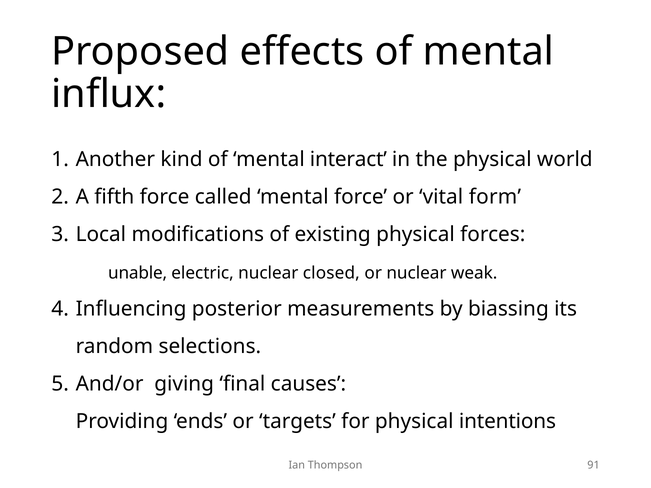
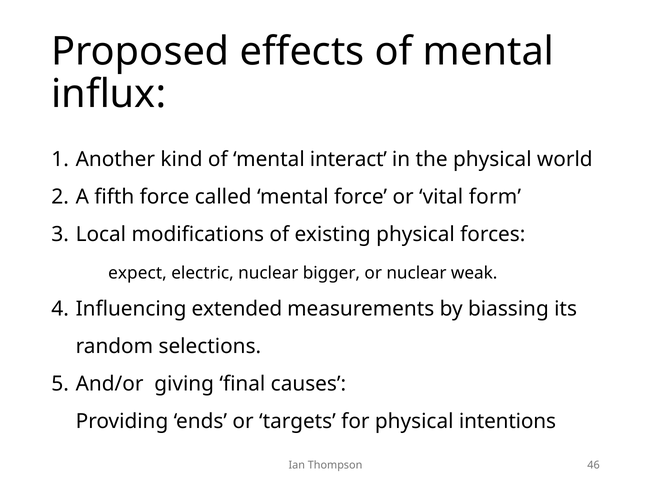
unable: unable -> expect (137, 273)
closed: closed -> bigger (331, 273)
posterior: posterior -> extended (237, 309)
91: 91 -> 46 (594, 465)
